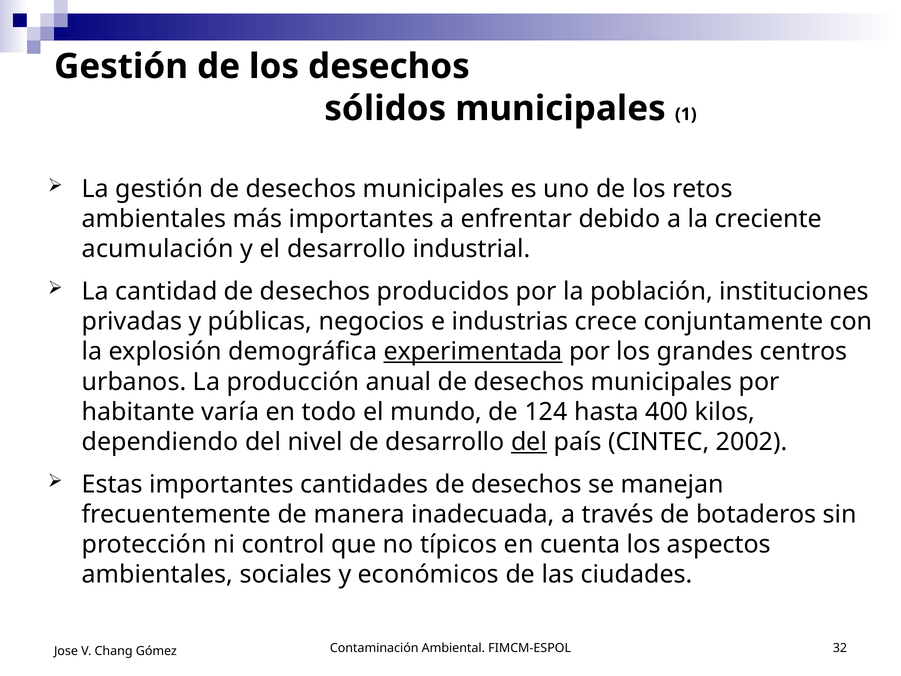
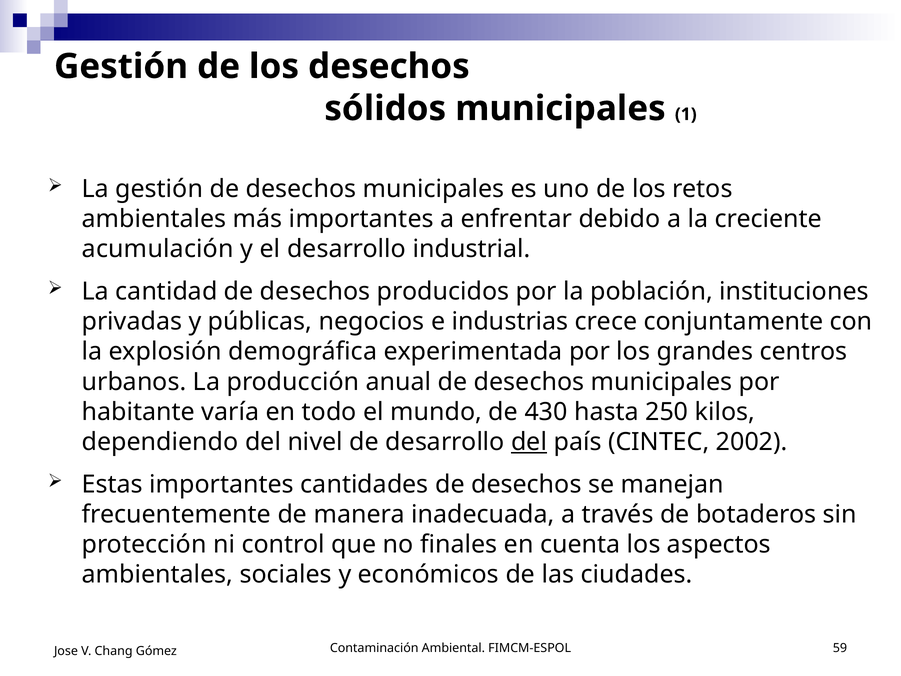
experimentada underline: present -> none (473, 352)
124: 124 -> 430 (546, 412)
400: 400 -> 250 (667, 412)
típicos: típicos -> finales (459, 544)
32: 32 -> 59 (840, 648)
